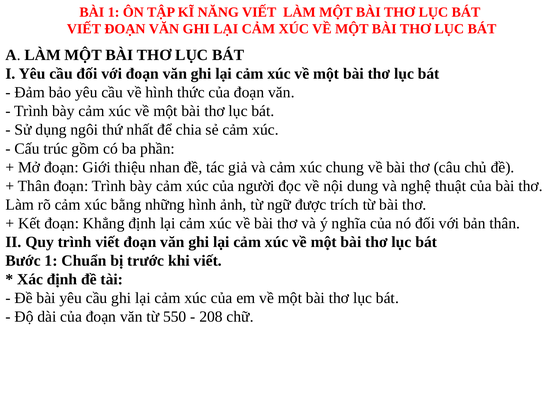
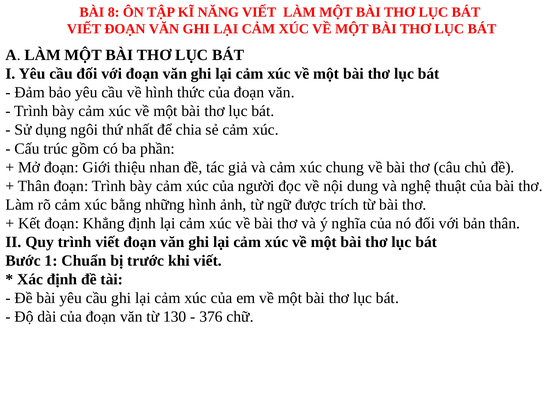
BÀI 1: 1 -> 8 (114, 12)
550: 550 -> 130 (175, 317)
208: 208 -> 376 (211, 317)
